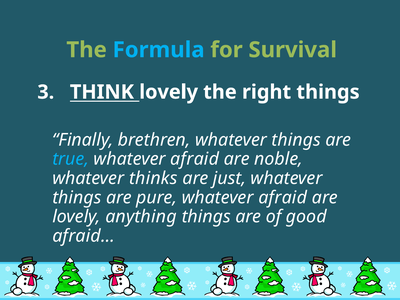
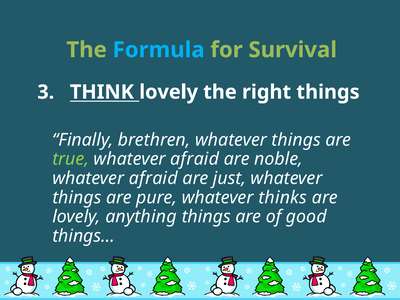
true colour: light blue -> light green (71, 159)
thinks: thinks -> afraid (153, 178)
pure whatever afraid: afraid -> thinks (283, 198)
afraid…: afraid… -> things… (84, 236)
